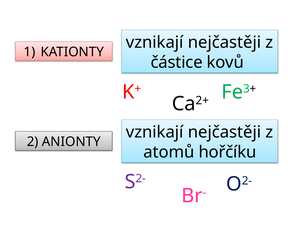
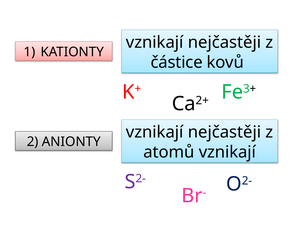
atomů hořčíku: hořčíku -> vznikají (227, 152)
